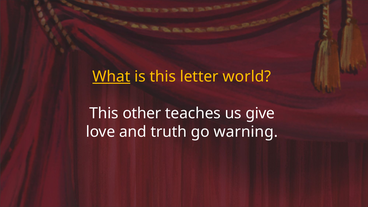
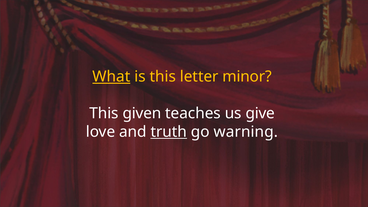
world: world -> minor (247, 77)
other: other -> given (142, 113)
truth underline: none -> present (169, 132)
